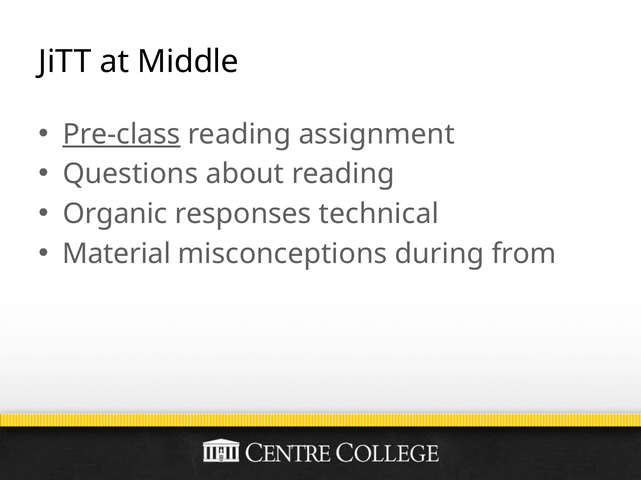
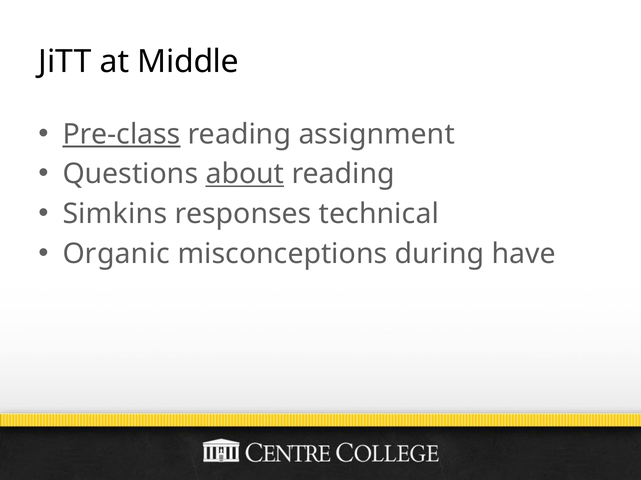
about underline: none -> present (245, 174)
Organic: Organic -> Simkins (115, 214)
Material: Material -> Organic (116, 254)
from: from -> have (524, 254)
